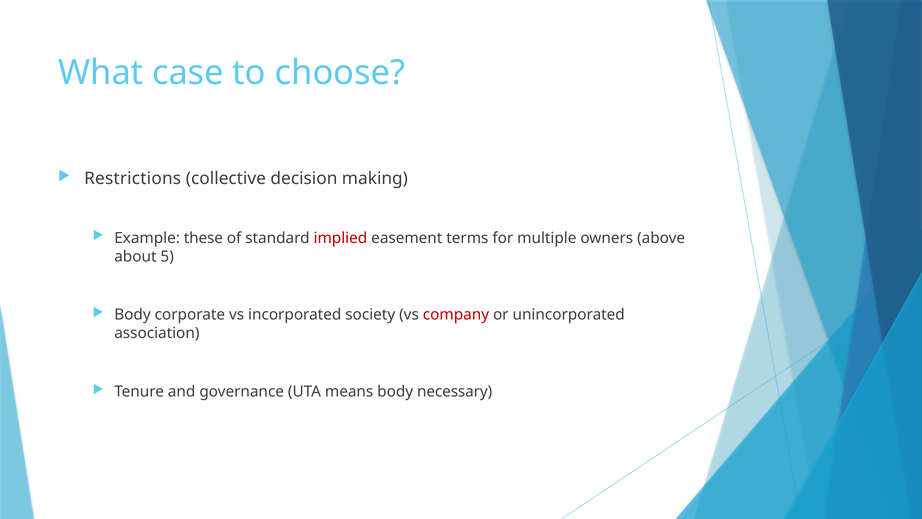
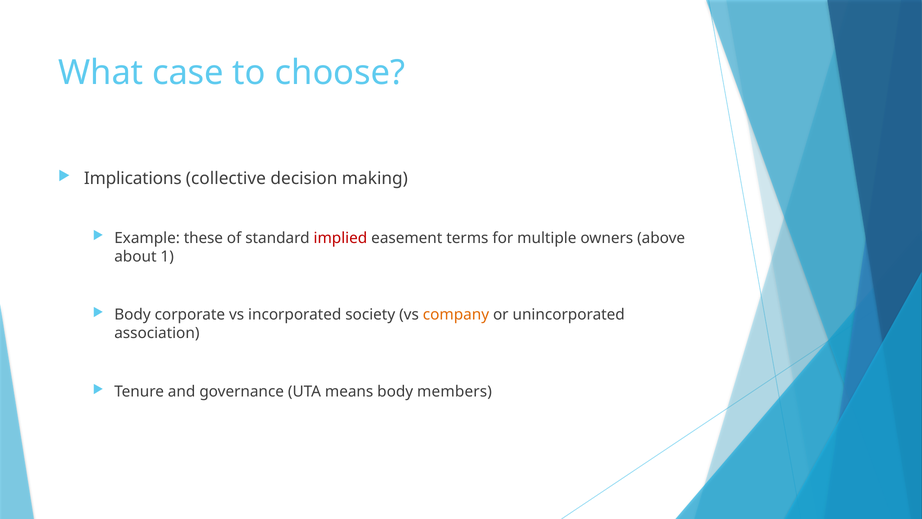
Restrictions: Restrictions -> Implications (133, 178)
5: 5 -> 1 (167, 256)
company colour: red -> orange (456, 315)
necessary: necessary -> members (455, 392)
